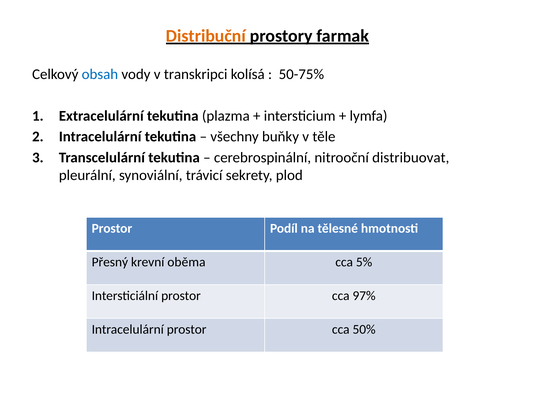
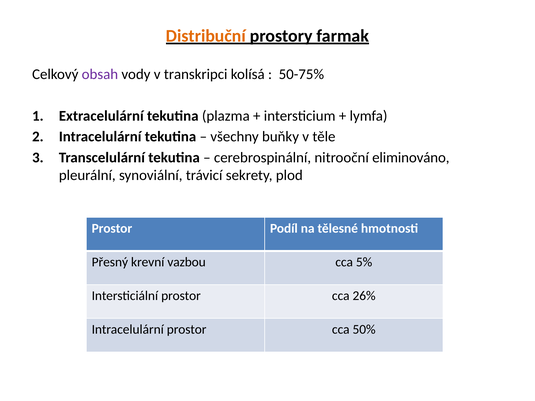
obsah colour: blue -> purple (100, 74)
distribuovat: distribuovat -> eliminováno (411, 158)
oběma: oběma -> vazbou (187, 262)
97%: 97% -> 26% (364, 296)
